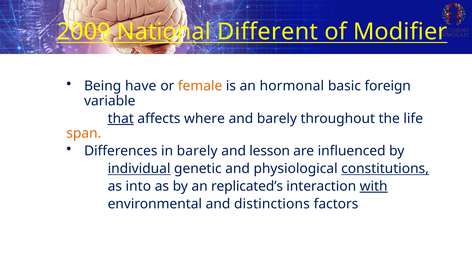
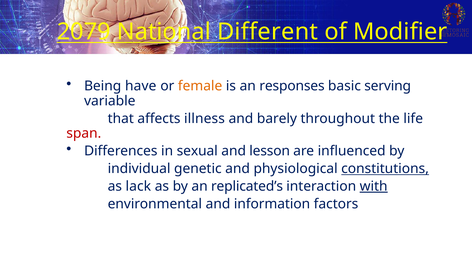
2009: 2009 -> 2079 (84, 32)
hormonal: hormonal -> responses (292, 86)
foreign: foreign -> serving (388, 86)
that underline: present -> none (121, 119)
where: where -> illness (204, 119)
span colour: orange -> red (84, 134)
in barely: barely -> sexual (197, 151)
individual underline: present -> none (139, 169)
into: into -> lack (138, 187)
distinctions: distinctions -> information (272, 204)
